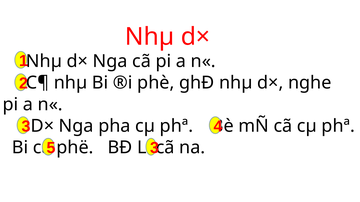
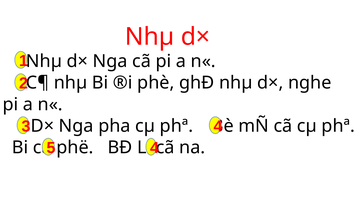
3: 3 -> 4 (155, 148)
